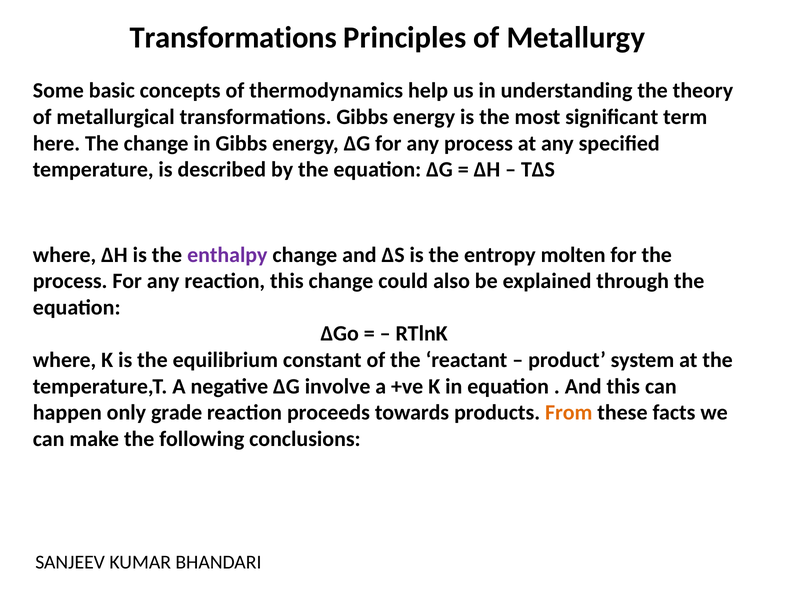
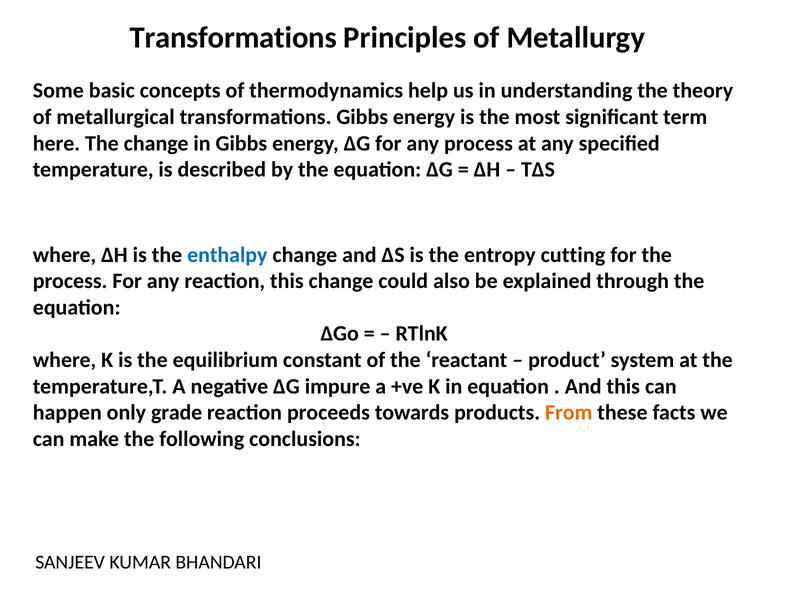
enthalpy colour: purple -> blue (227, 255)
molten: molten -> cutting (573, 255)
involve: involve -> impure (338, 387)
